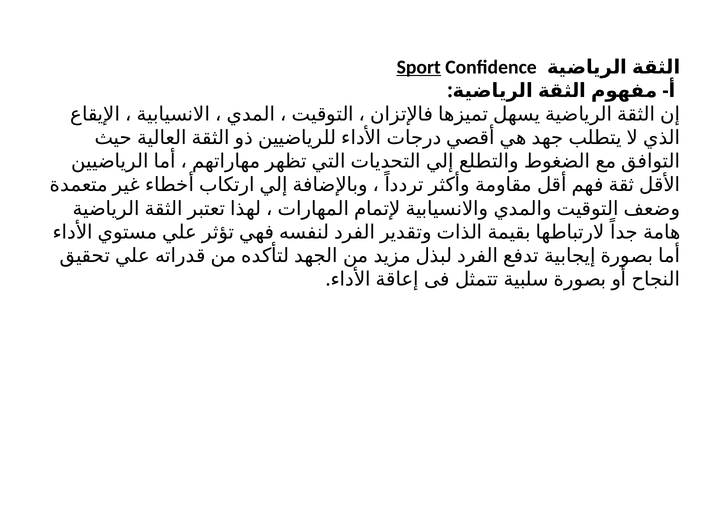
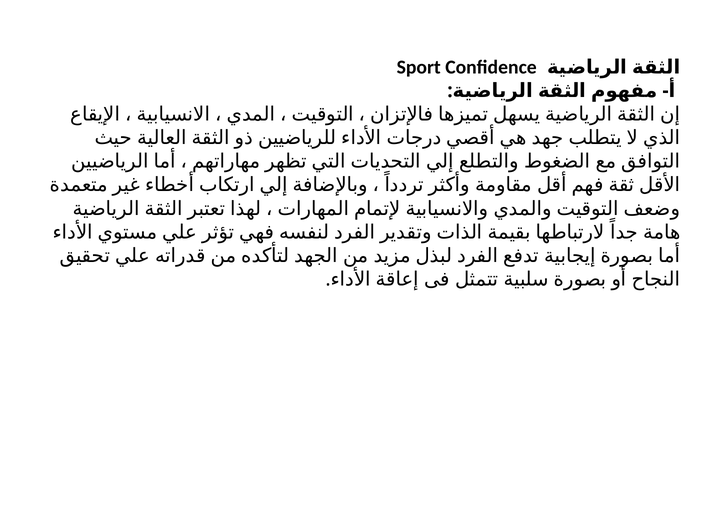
Sport underline: present -> none (419, 67)
